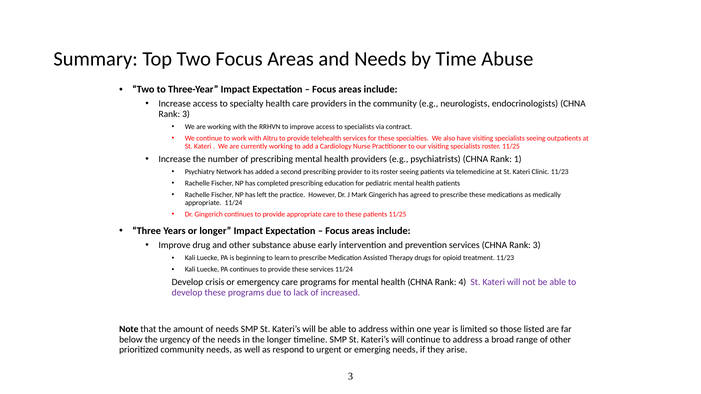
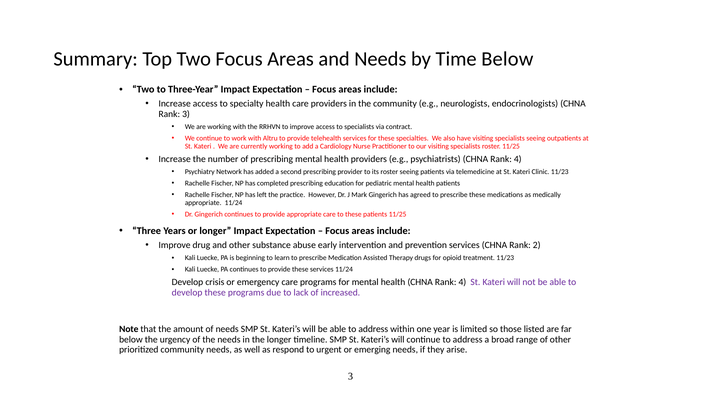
Time Abuse: Abuse -> Below (507, 59)
psychiatrists CHNA Rank 1: 1 -> 4 (518, 159)
services CHNA Rank 3: 3 -> 2 (537, 245)
